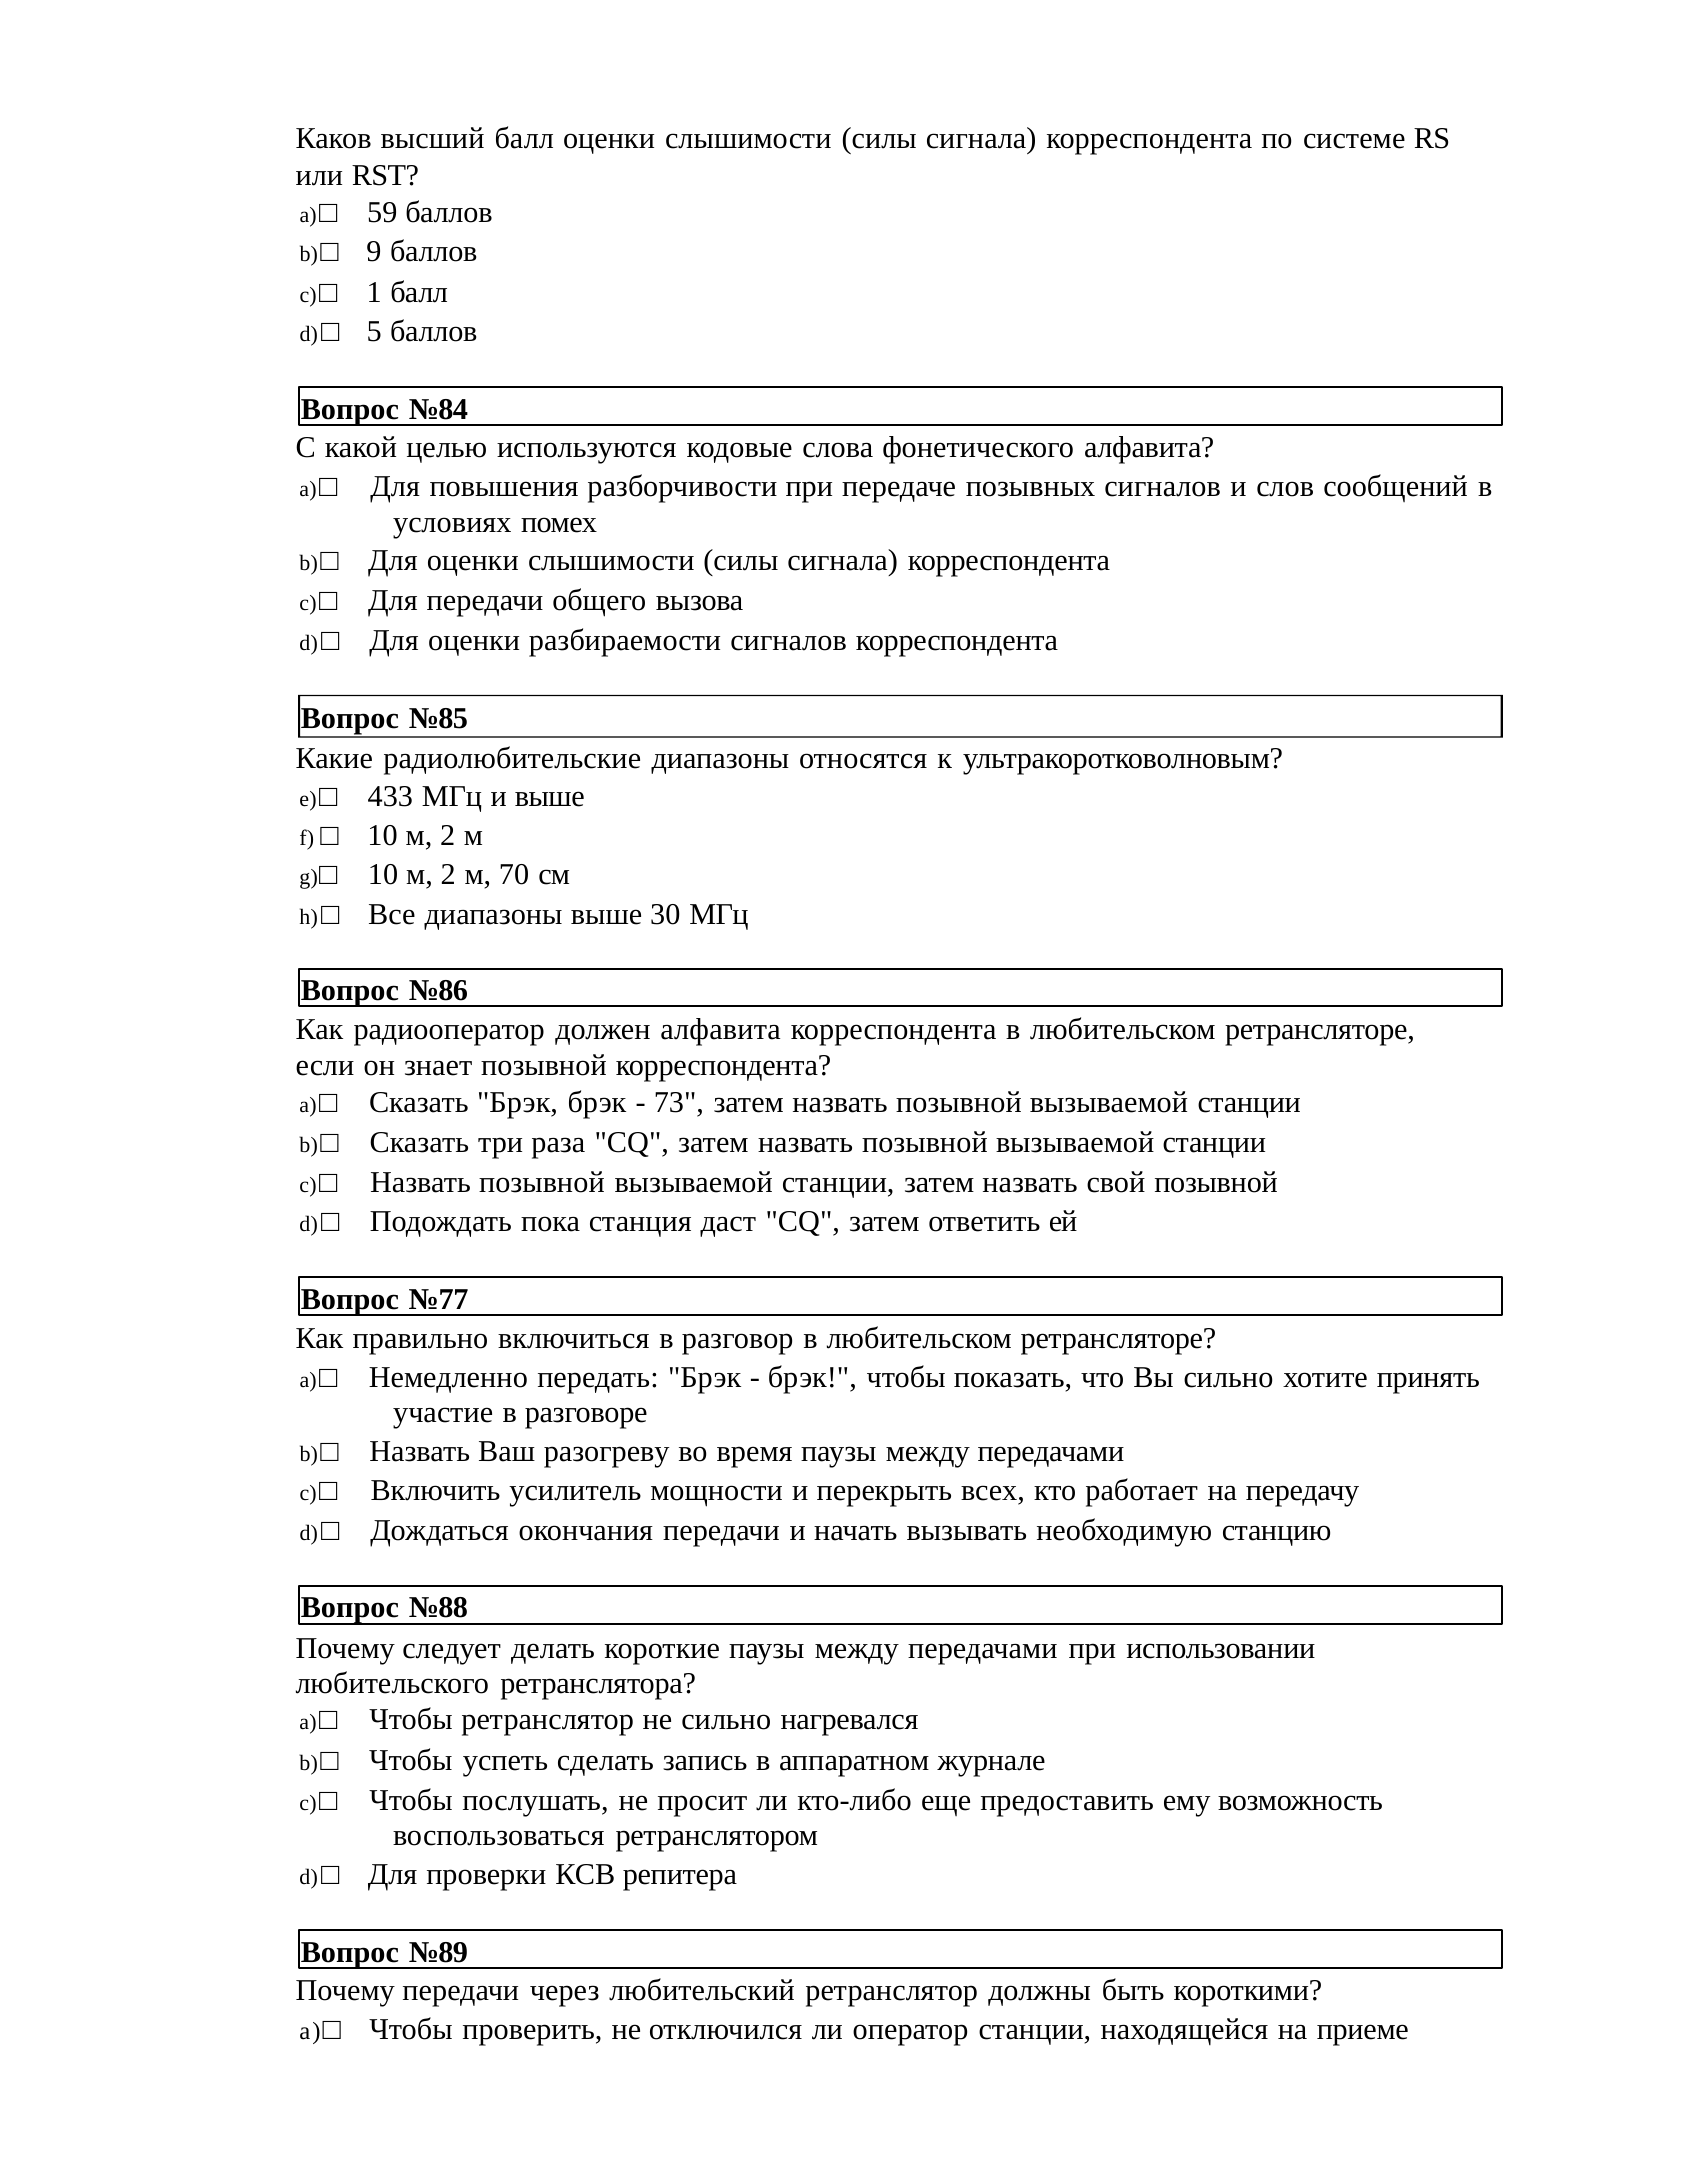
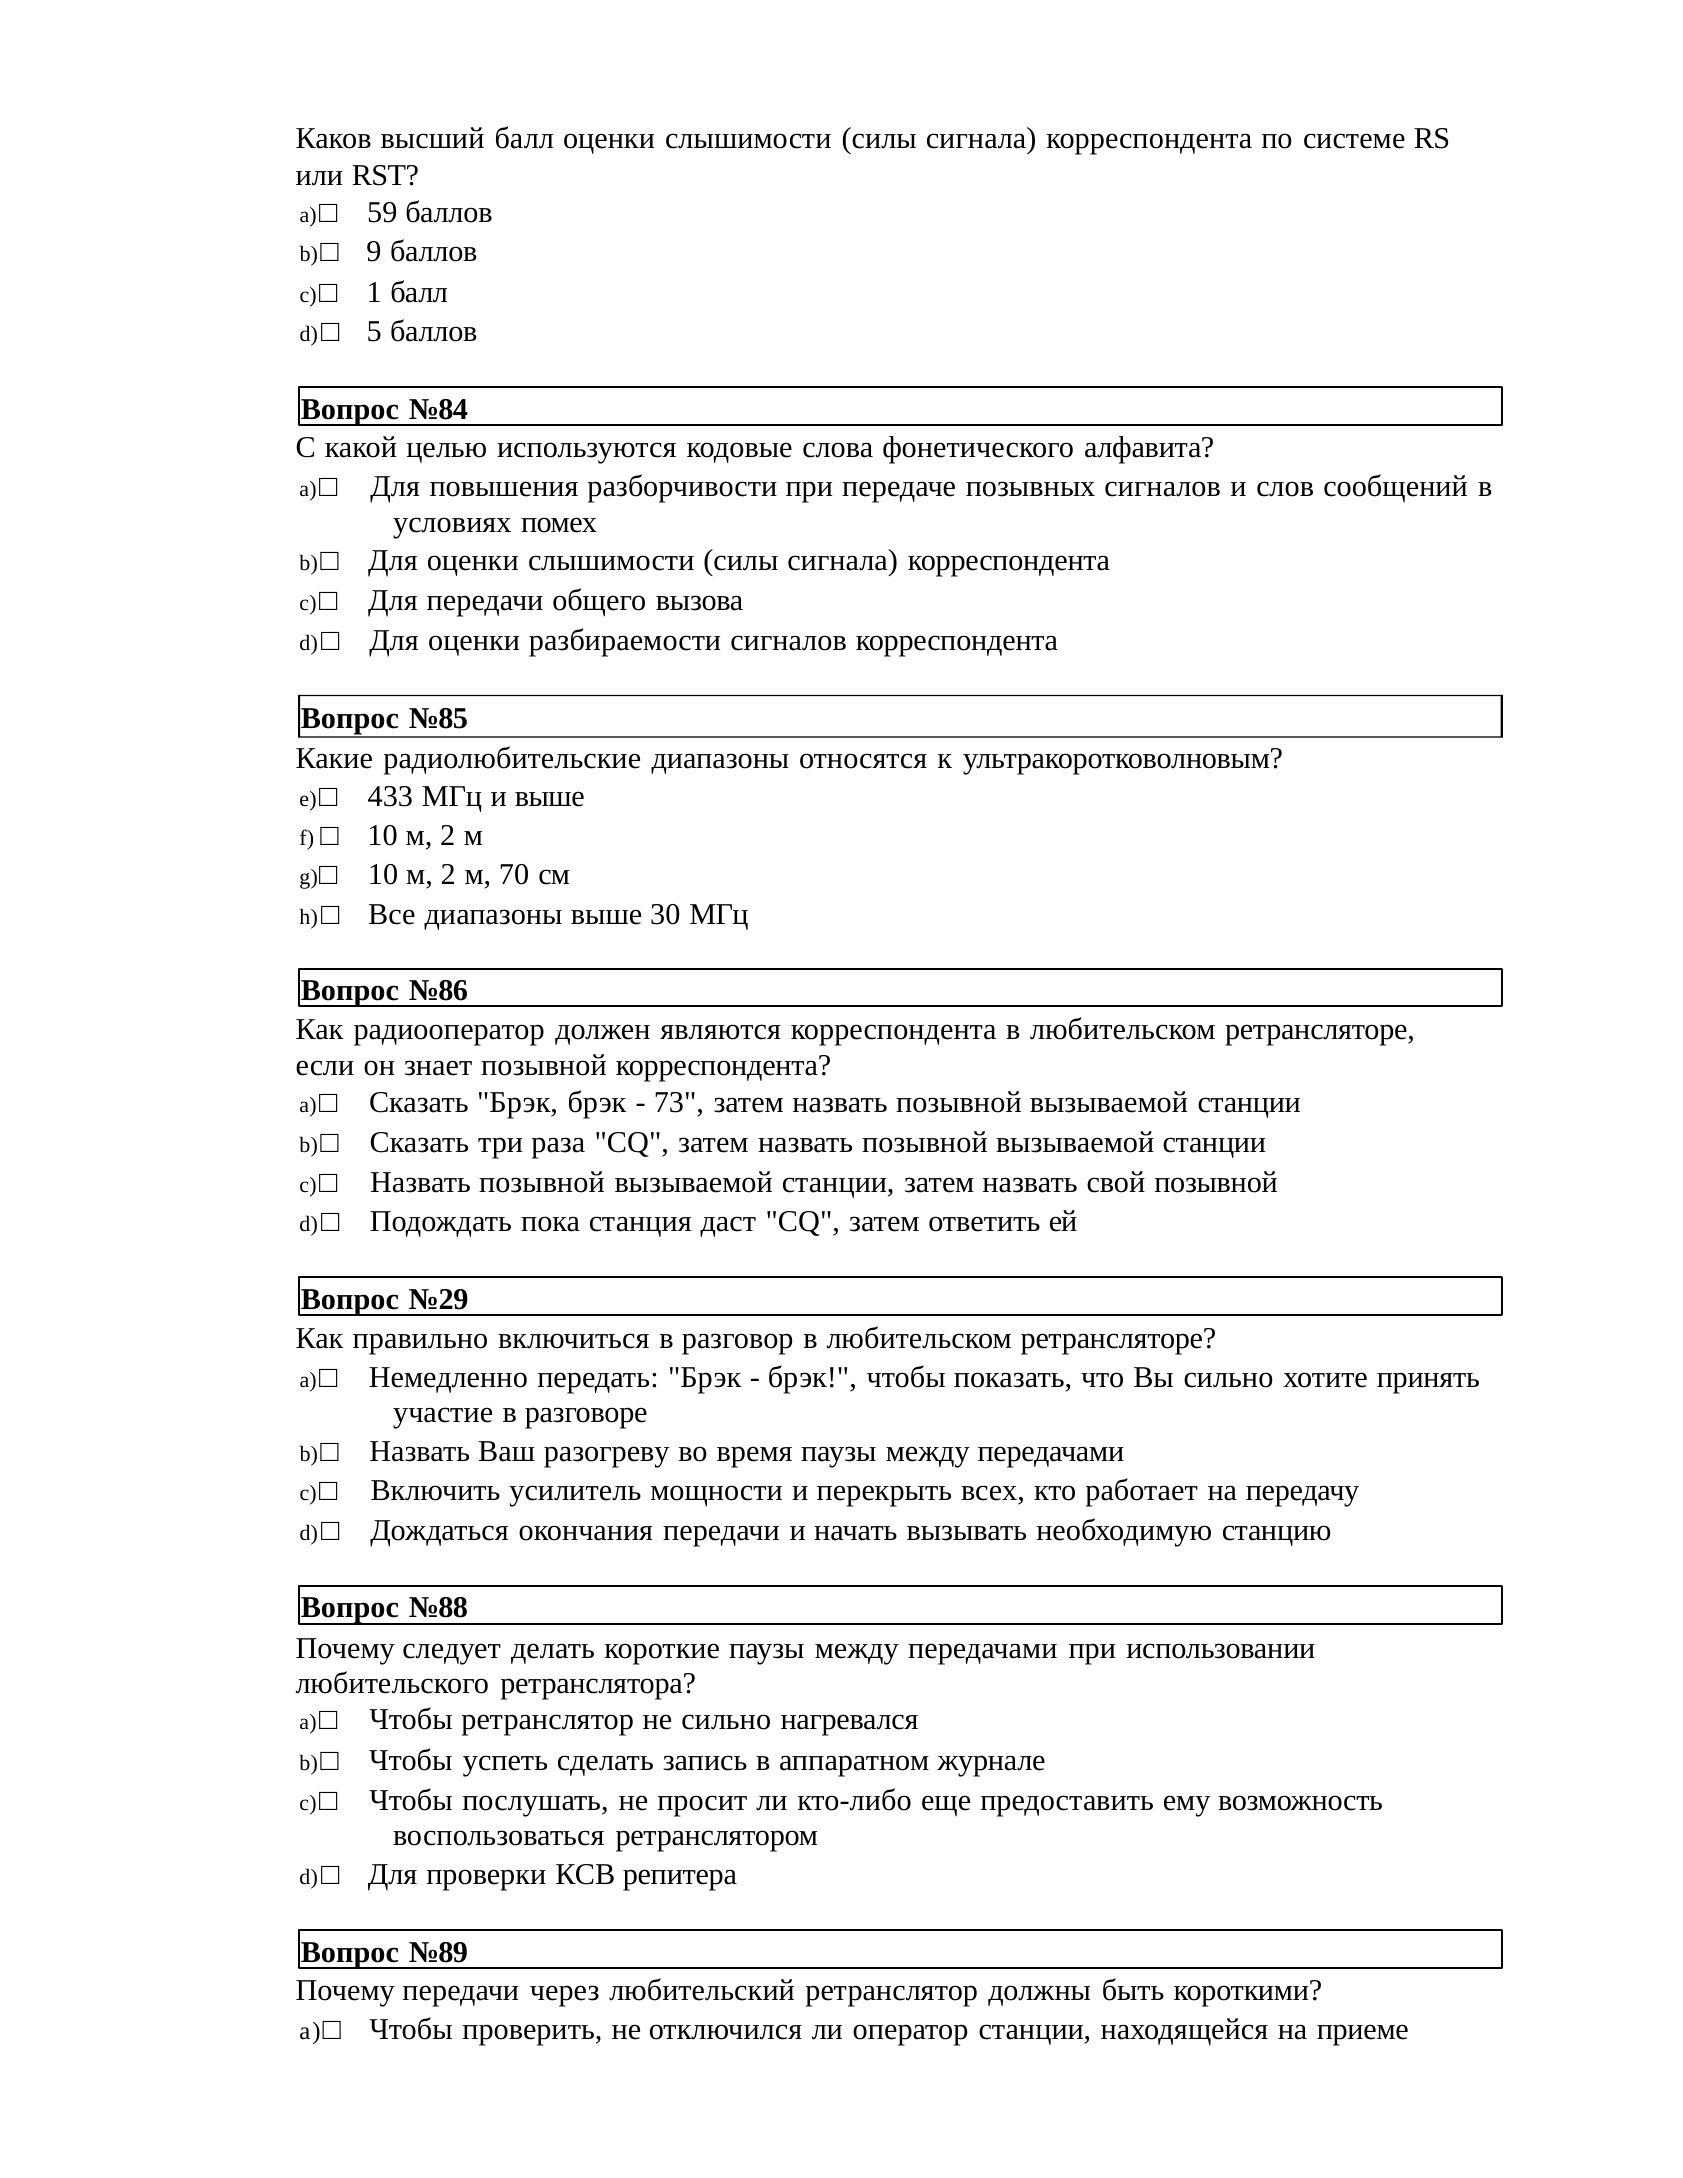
должен алфавита: алфавита -> являются (721, 1029)
№77: №77 -> №29 (439, 1299)
